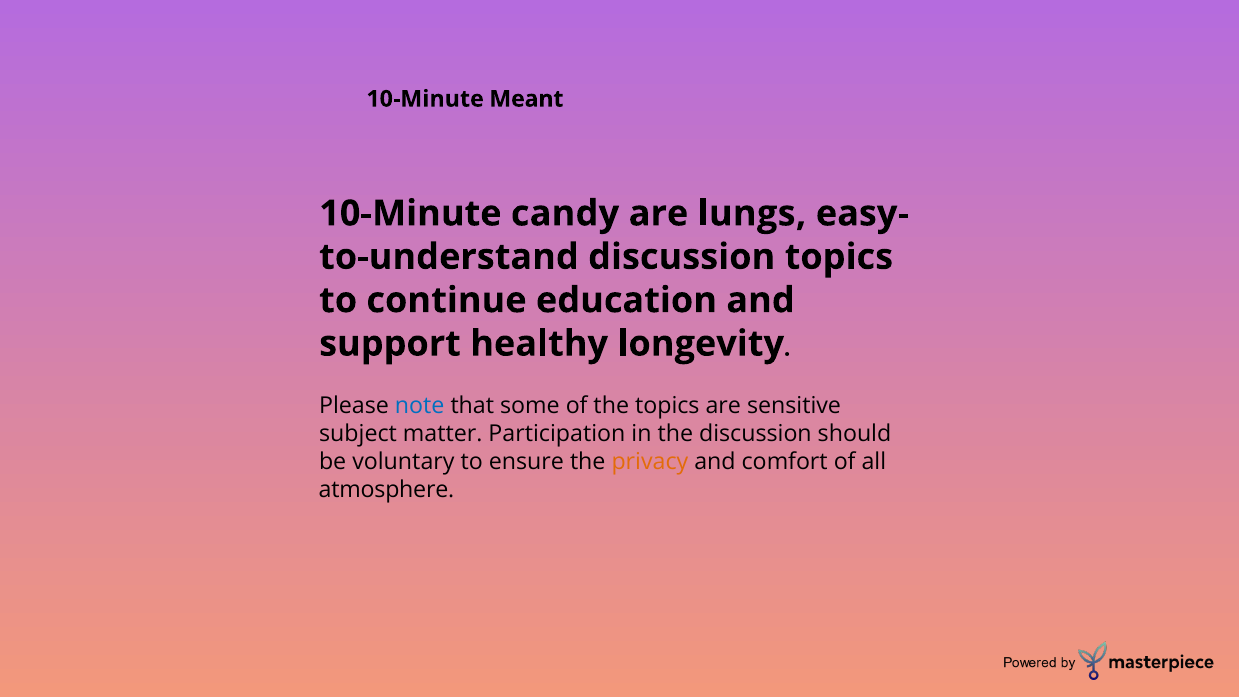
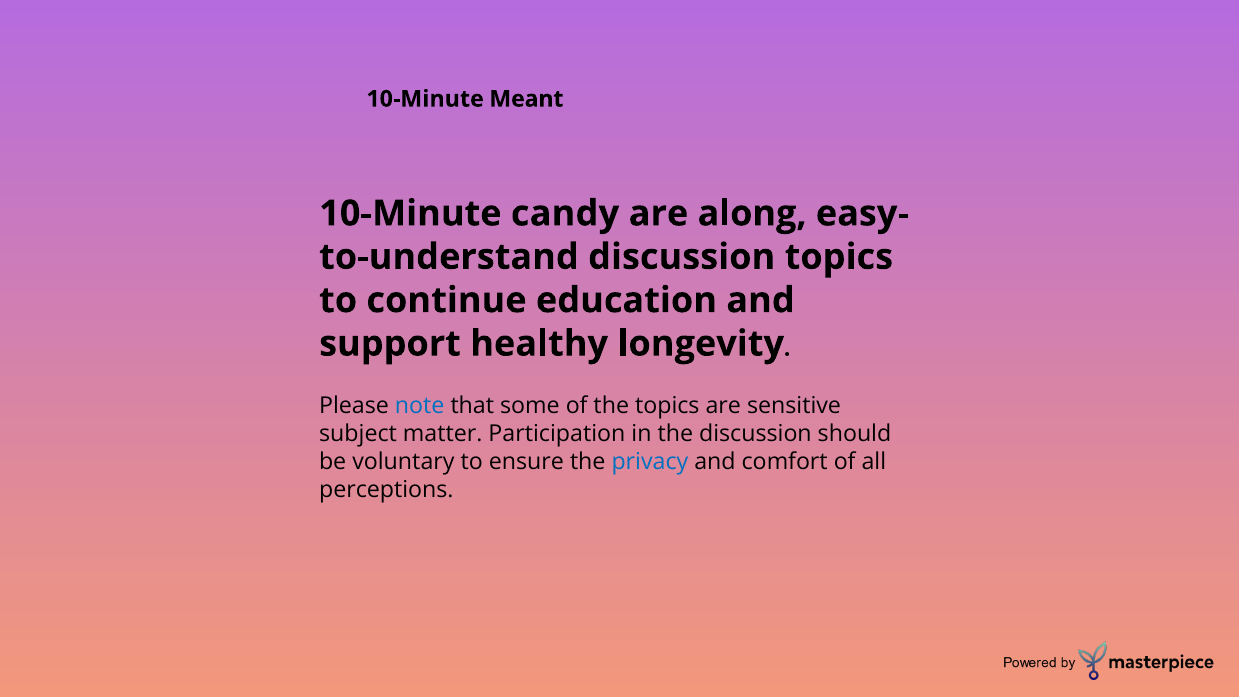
lungs: lungs -> along (752, 214)
privacy colour: orange -> blue (650, 462)
atmosphere: atmosphere -> perceptions (386, 490)
